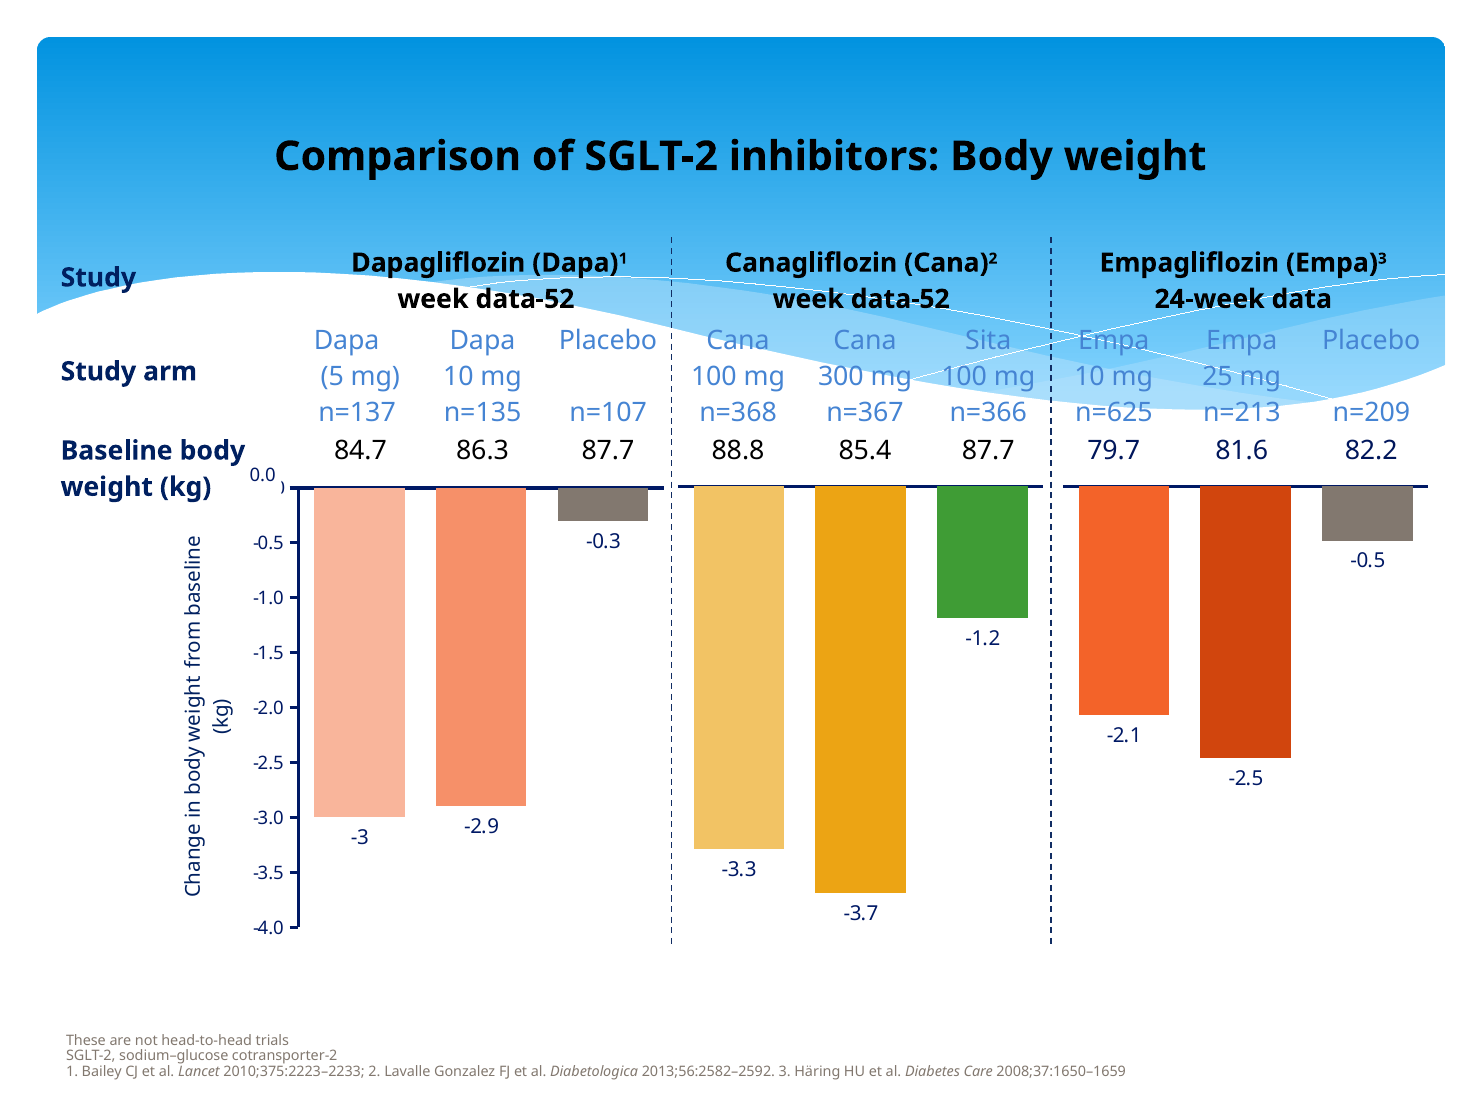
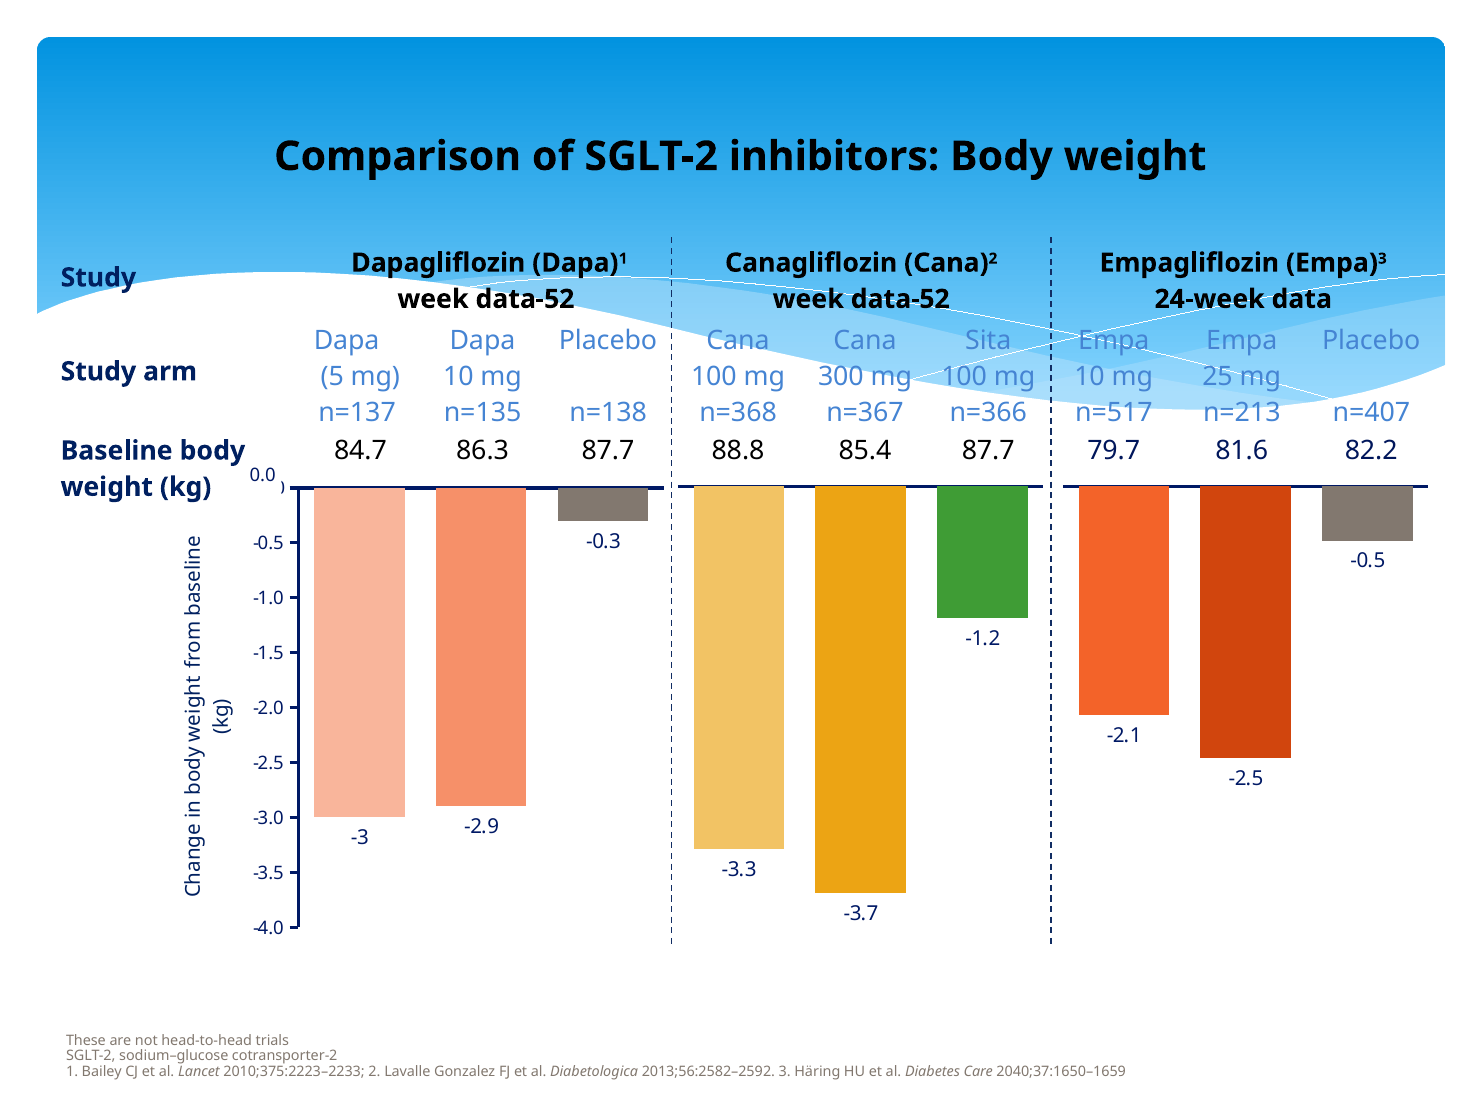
n=107: n=107 -> n=138 (608, 413)
n=625: n=625 -> n=517 (1114, 413)
n=209: n=209 -> n=407 (1371, 413)
2008;37:1650–1659: 2008;37:1650–1659 -> 2040;37:1650–1659 (1061, 1071)
